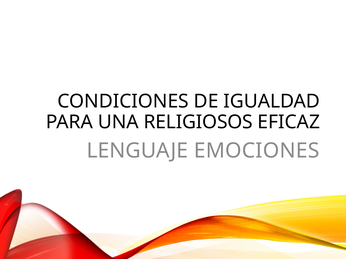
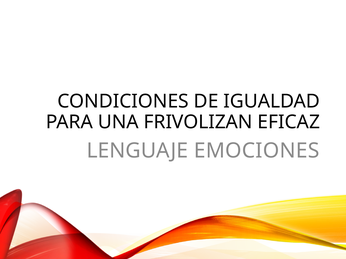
RELIGIOSOS: RELIGIOSOS -> FRIVOLIZAN (198, 122)
